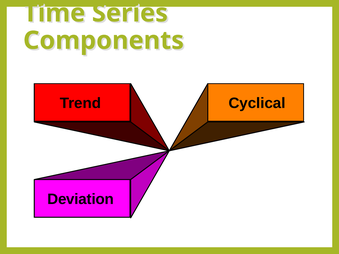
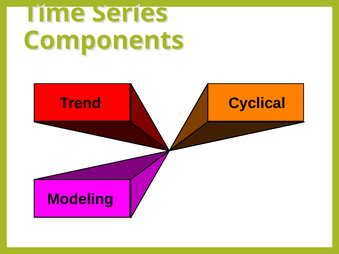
Deviation: Deviation -> Modeling (80, 199)
